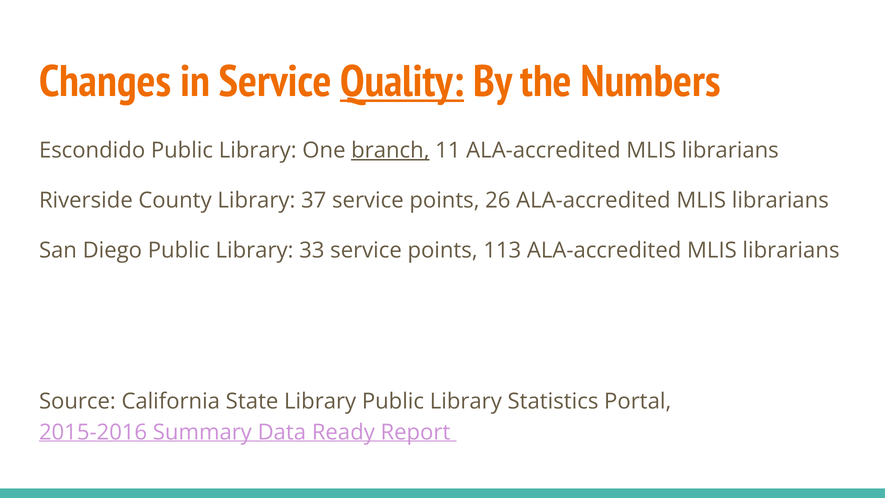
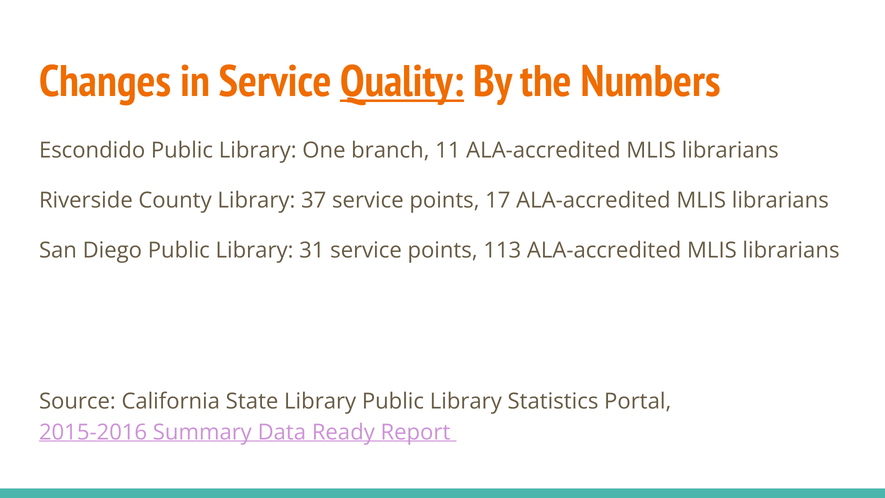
branch underline: present -> none (390, 150)
26: 26 -> 17 (498, 200)
33: 33 -> 31 (312, 251)
